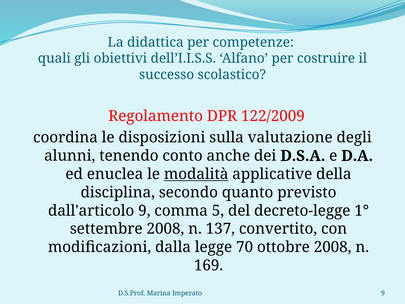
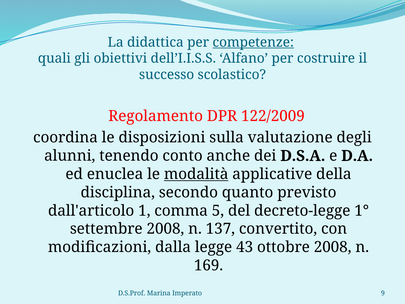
competenze underline: none -> present (253, 42)
dall'articolo 9: 9 -> 1 (144, 210)
70: 70 -> 43 (245, 247)
